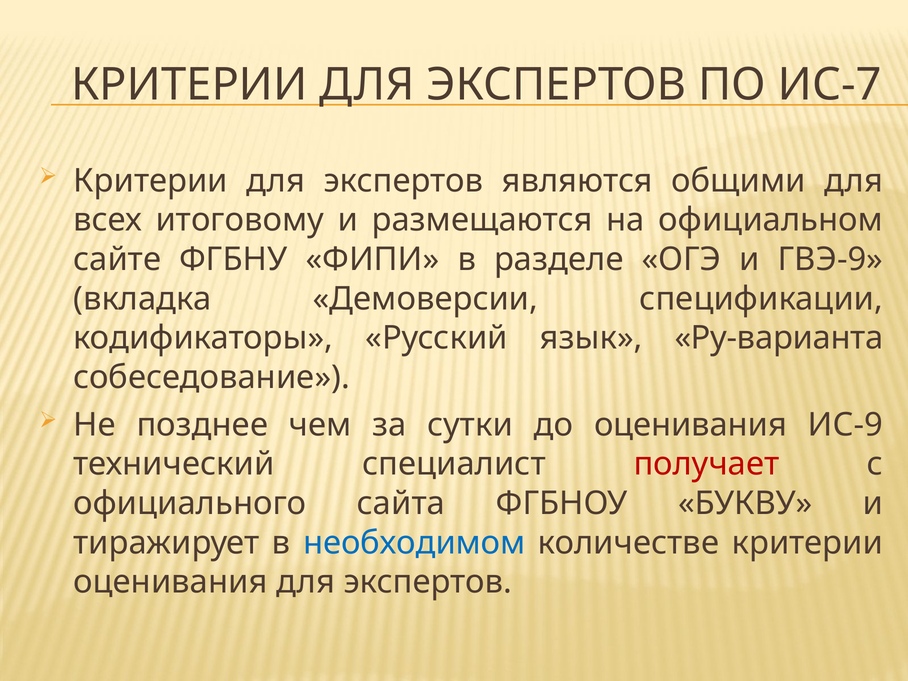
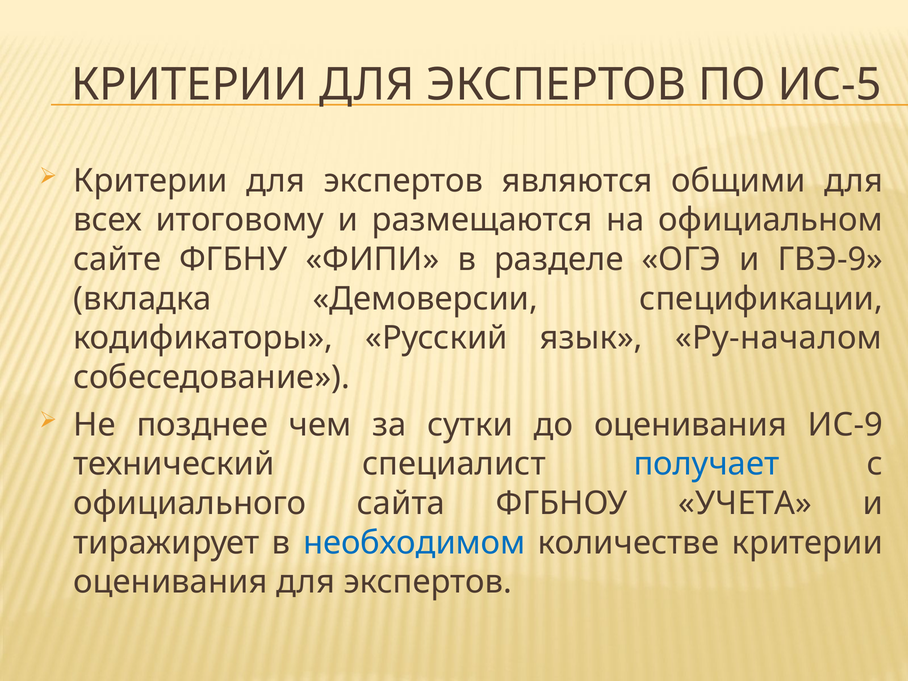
ИС-7: ИС-7 -> ИС-5 (830, 85)
Ру-варианта: Ру-варианта -> Ру-началом (779, 338)
получает colour: red -> blue (706, 464)
БУКВУ: БУКВУ -> УЧЕТА (745, 503)
